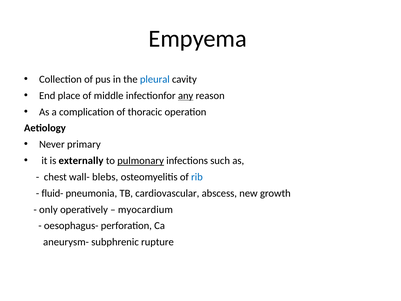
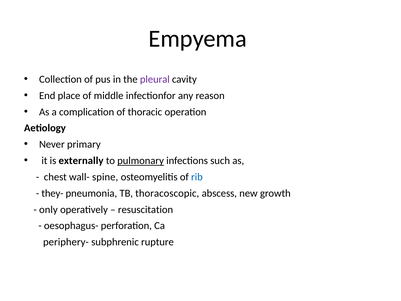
pleural colour: blue -> purple (155, 79)
any underline: present -> none (186, 96)
blebs: blebs -> spine (105, 177)
fluid-: fluid- -> they- (52, 193)
cardiovascular: cardiovascular -> thoracoscopic (167, 193)
myocardium: myocardium -> resuscitation (145, 209)
aneurysm-: aneurysm- -> periphery- (66, 242)
